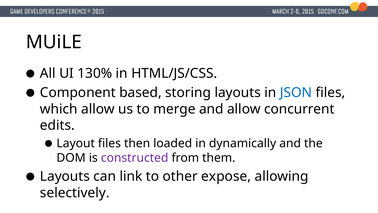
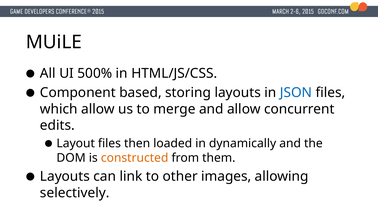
130%: 130% -> 500% (95, 73)
constructed colour: purple -> orange (135, 158)
expose: expose -> images (226, 176)
